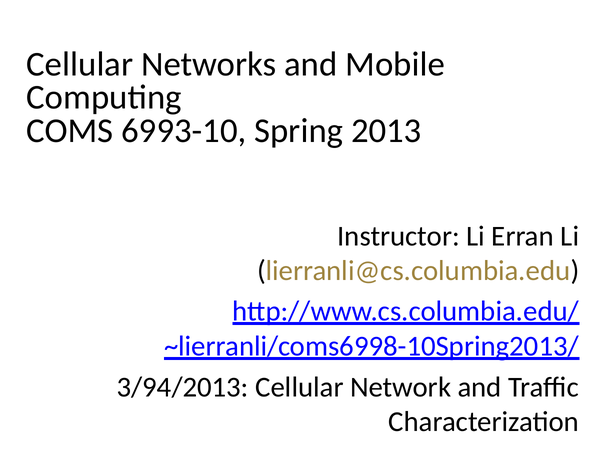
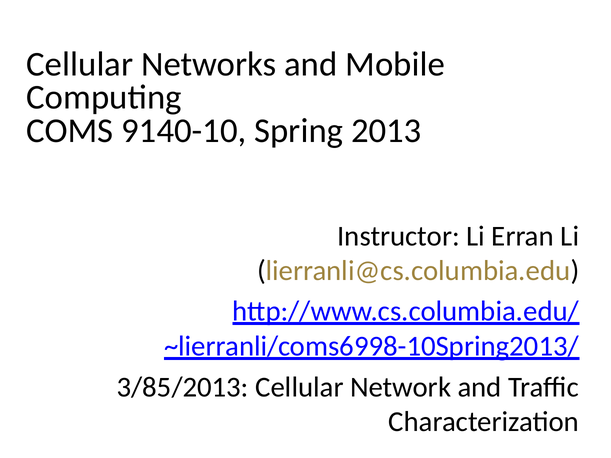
6993-10: 6993-10 -> 9140-10 (184, 131)
3/94/2013: 3/94/2013 -> 3/85/2013 (183, 387)
